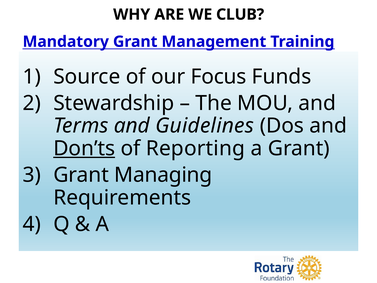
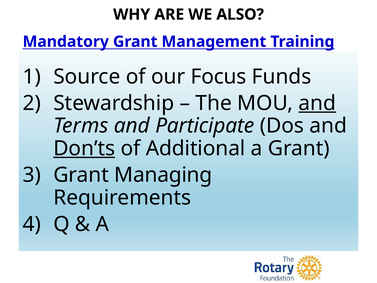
CLUB: CLUB -> ALSO (240, 14)
and underline: none -> present (317, 103)
Guidelines: Guidelines -> Participate (205, 126)
Reporting: Reporting -> Additional (196, 148)
